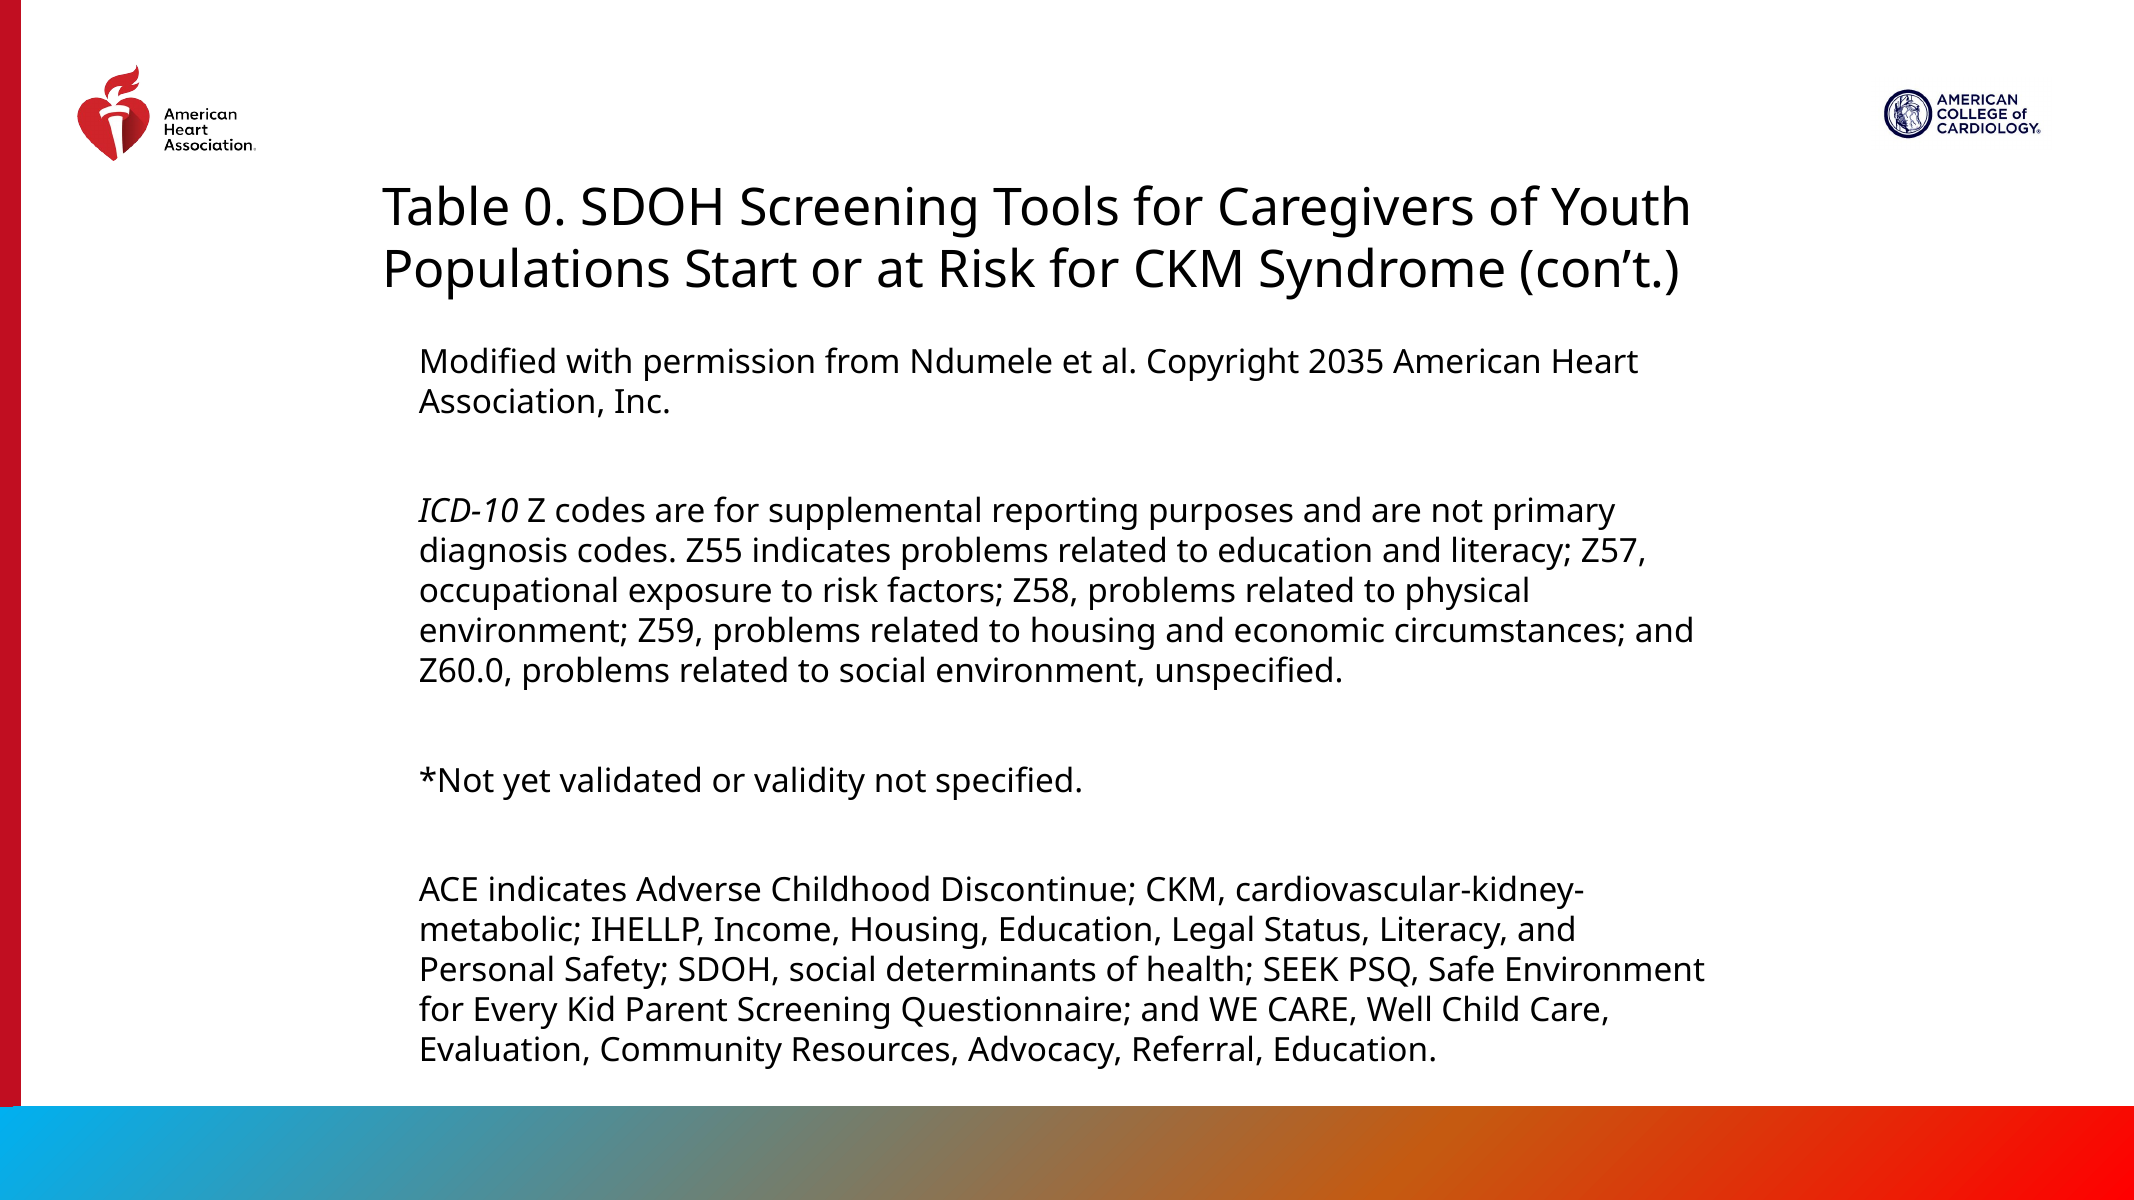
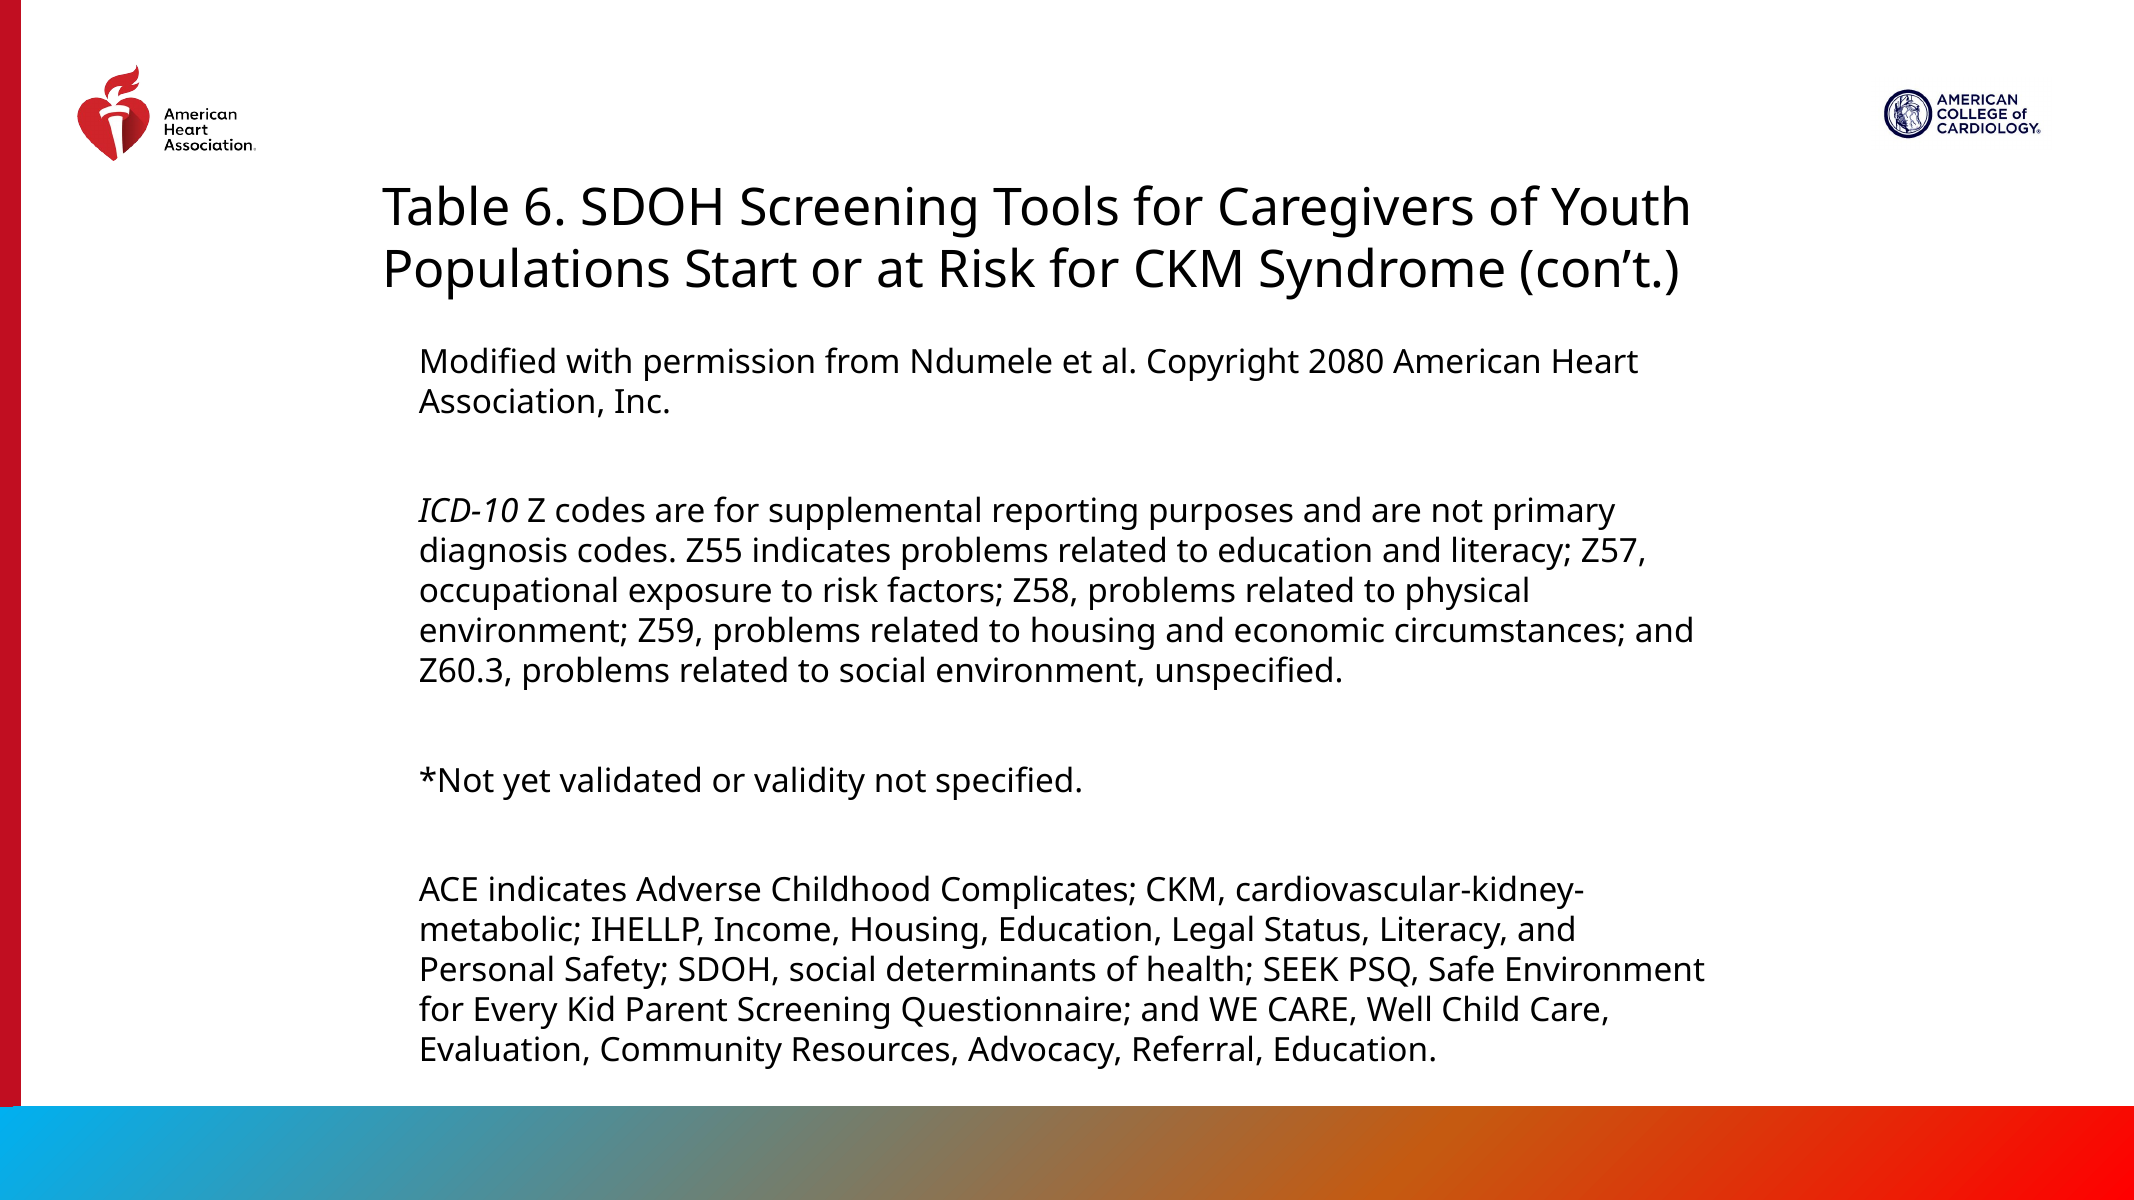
0: 0 -> 6 (546, 208)
2035: 2035 -> 2080 (1346, 362)
Z60.0: Z60.0 -> Z60.3 (466, 672)
Discontinue: Discontinue -> Complicates (1039, 891)
